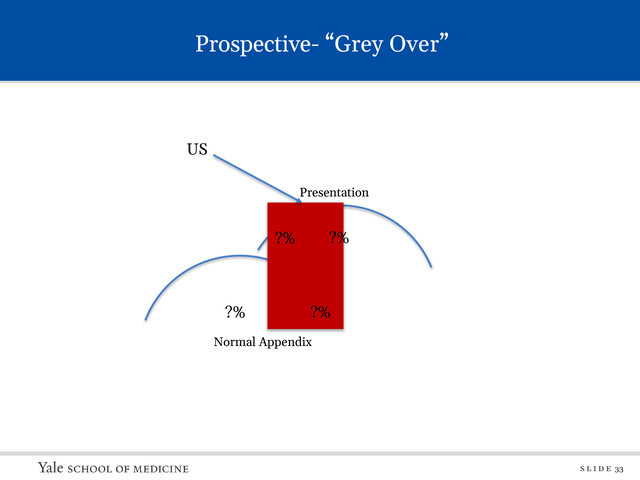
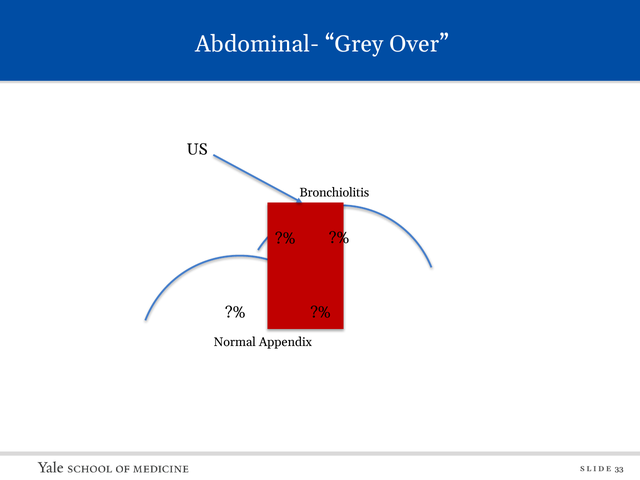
Prospective-: Prospective- -> Abdominal- (257, 44)
Presentation: Presentation -> Bronchiolitis (334, 193)
